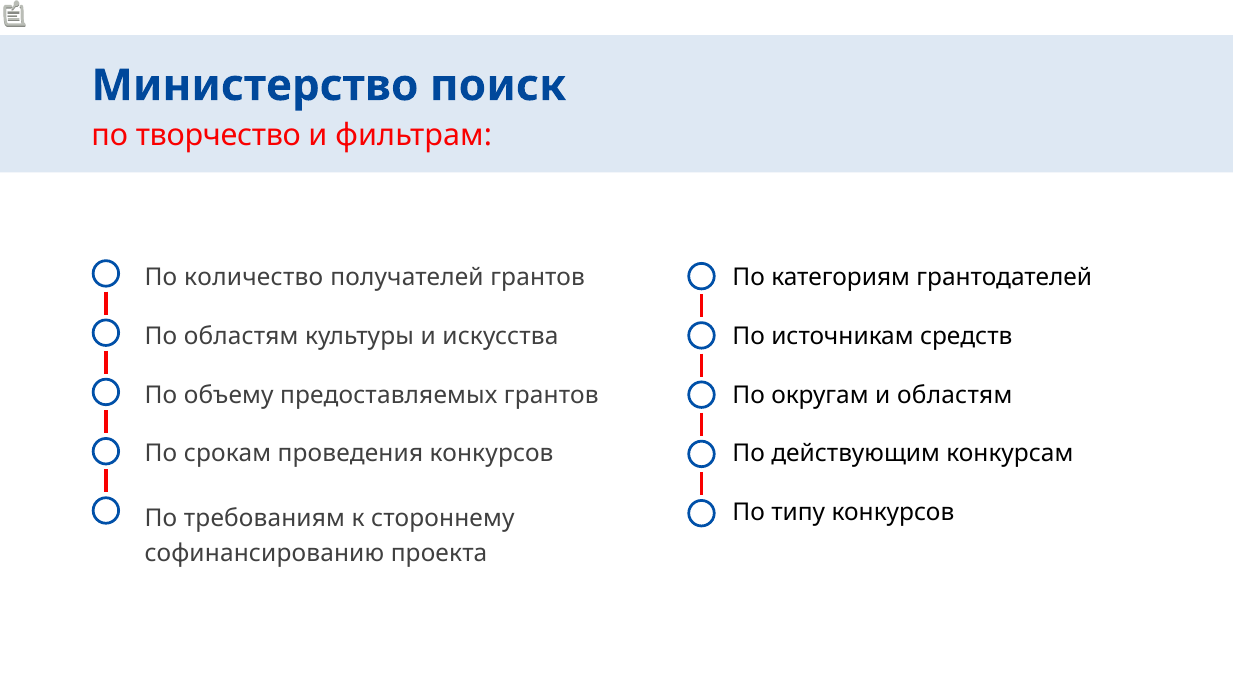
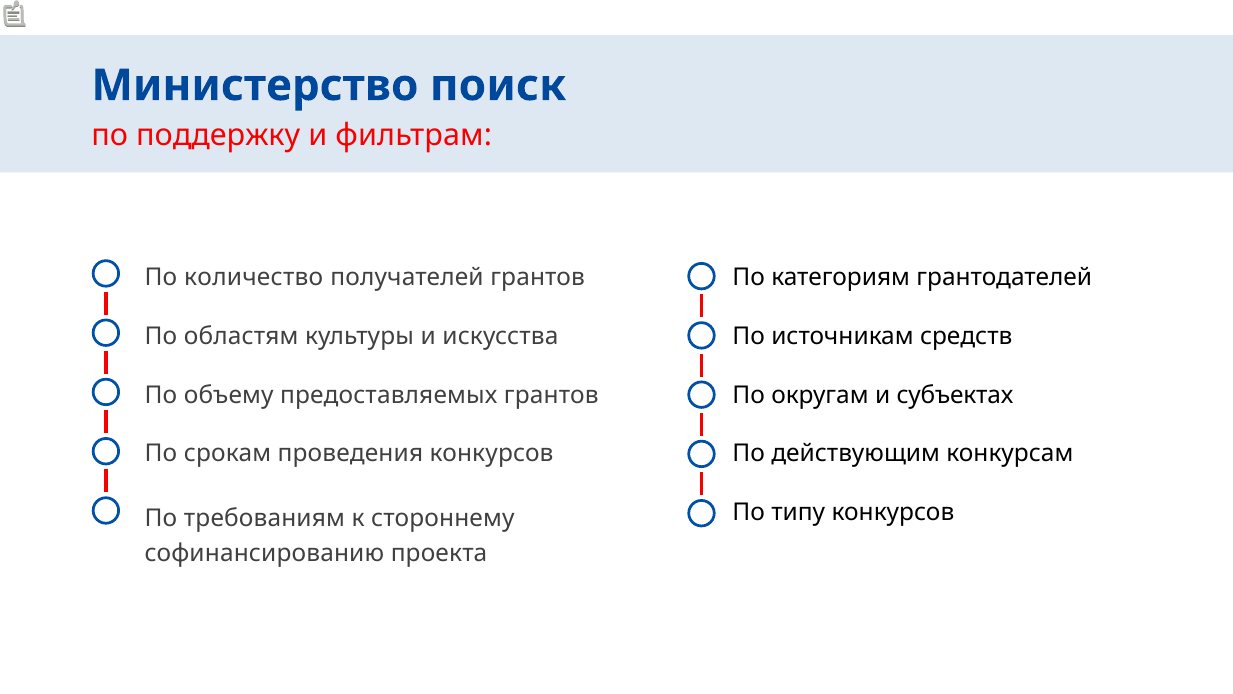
творчество: творчество -> поддержку (218, 135)
и областям: областям -> субъектах (955, 395)
